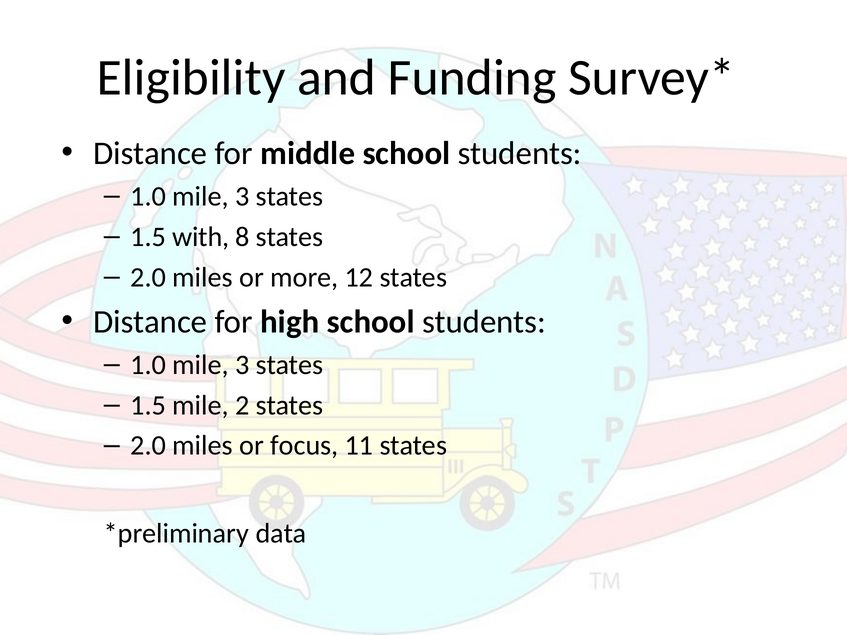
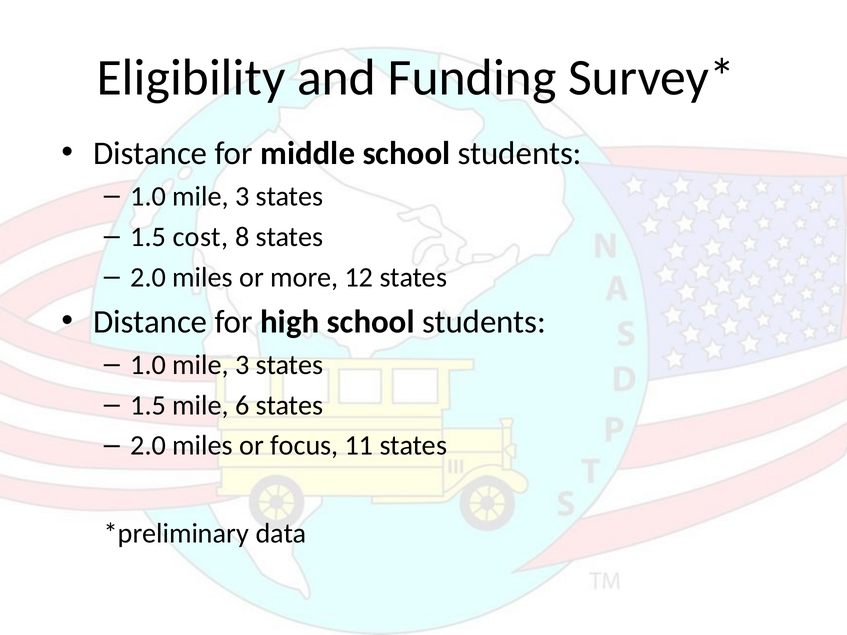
with: with -> cost (200, 237)
2: 2 -> 6 (242, 405)
